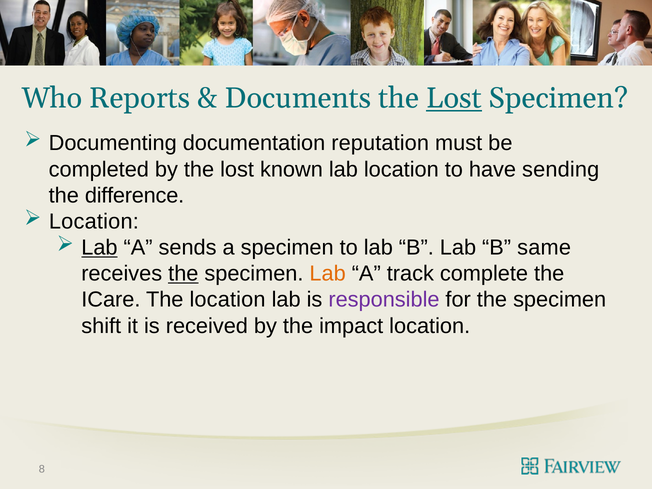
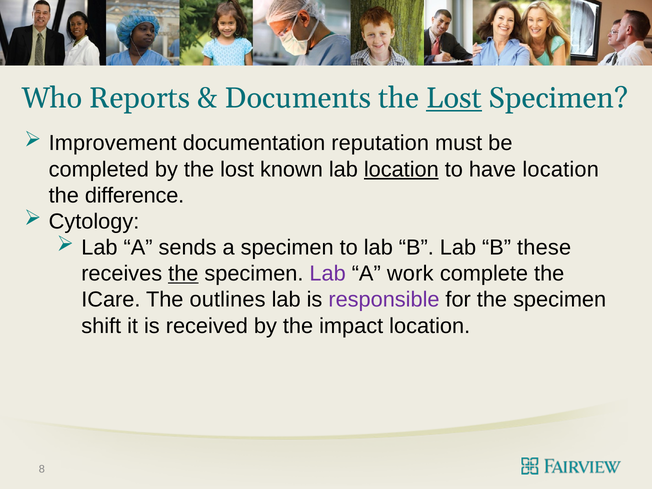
Documenting: Documenting -> Improvement (113, 143)
location underline: none -> present (401, 169)
have sending: sending -> location (561, 169)
Location: Location -> Cytology (94, 222)
Lab underline: present -> none (99, 248)
same: same -> these (544, 248)
Lab colour: orange -> purple (328, 274)
track: track -> work (410, 274)
The location: location -> outlines (228, 300)
